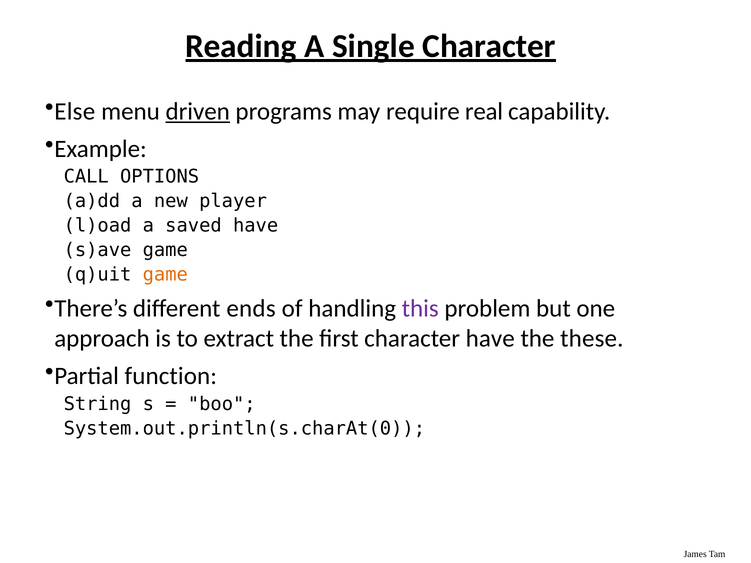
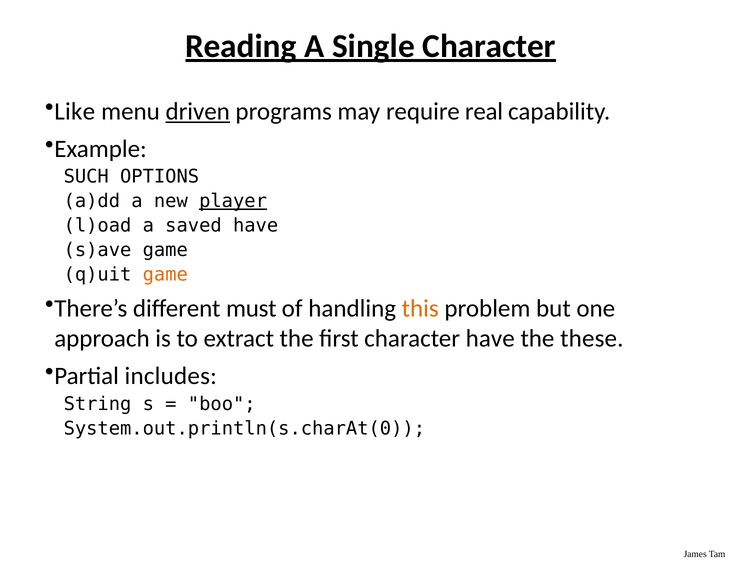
Else: Else -> Like (75, 112)
CALL: CALL -> SUCH (86, 177)
player underline: none -> present (233, 201)
ends: ends -> must (251, 309)
this colour: purple -> orange (420, 309)
function: function -> includes (171, 376)
